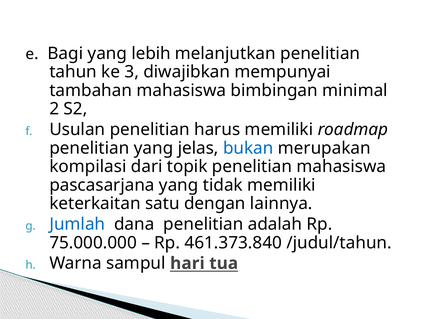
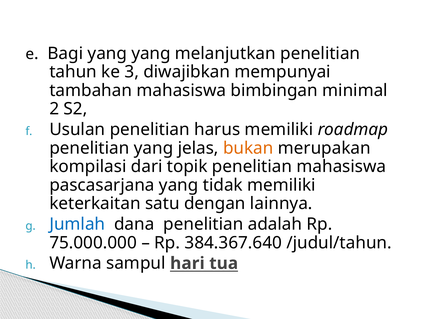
yang lebih: lebih -> yang (151, 53)
bukan colour: blue -> orange (248, 148)
461.373.840: 461.373.840 -> 384.367.640 (233, 243)
